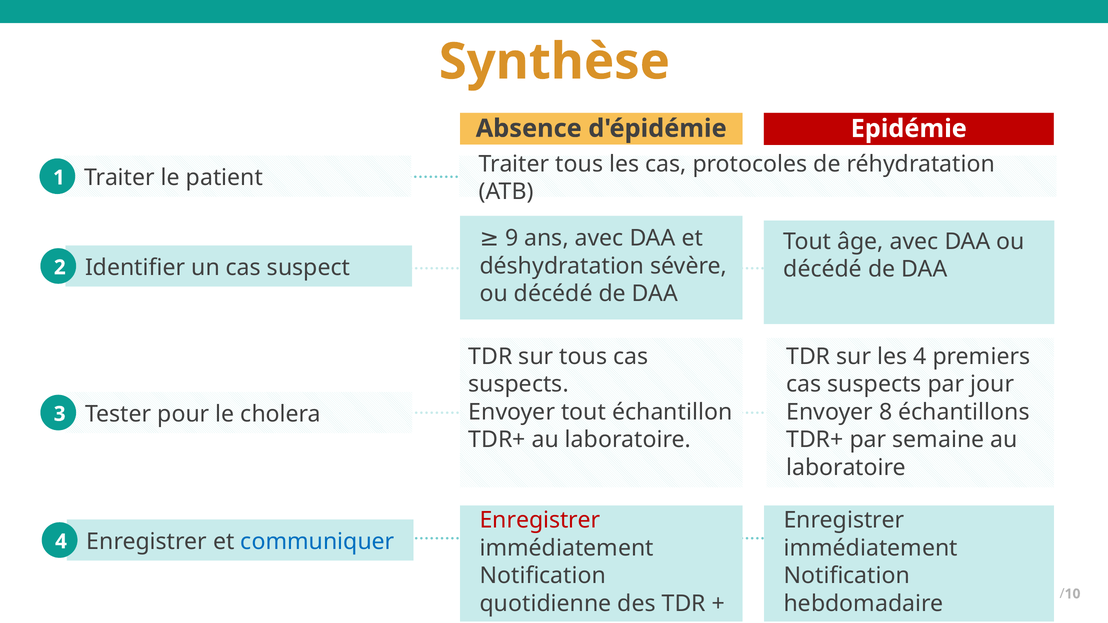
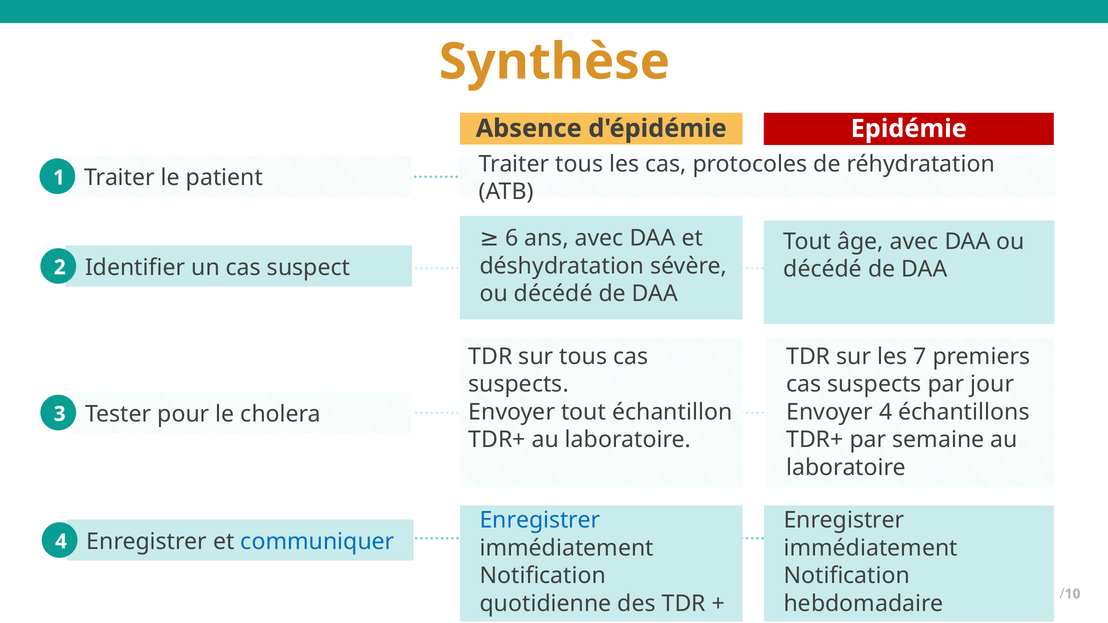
9: 9 -> 6 (512, 238)
les 4: 4 -> 7 (920, 357)
Envoyer 8: 8 -> 4 (886, 412)
Enregistrer colour: red -> blue (540, 521)
